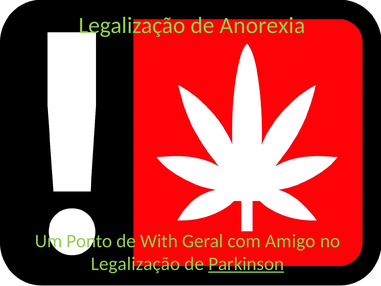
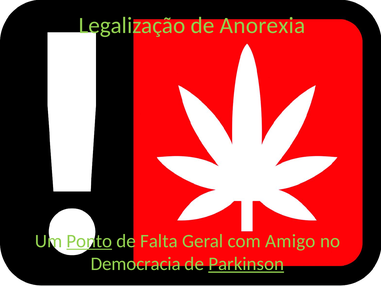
Ponto underline: none -> present (89, 241)
With: With -> Falta (159, 241)
Legalização: Legalização -> Democracia (136, 264)
